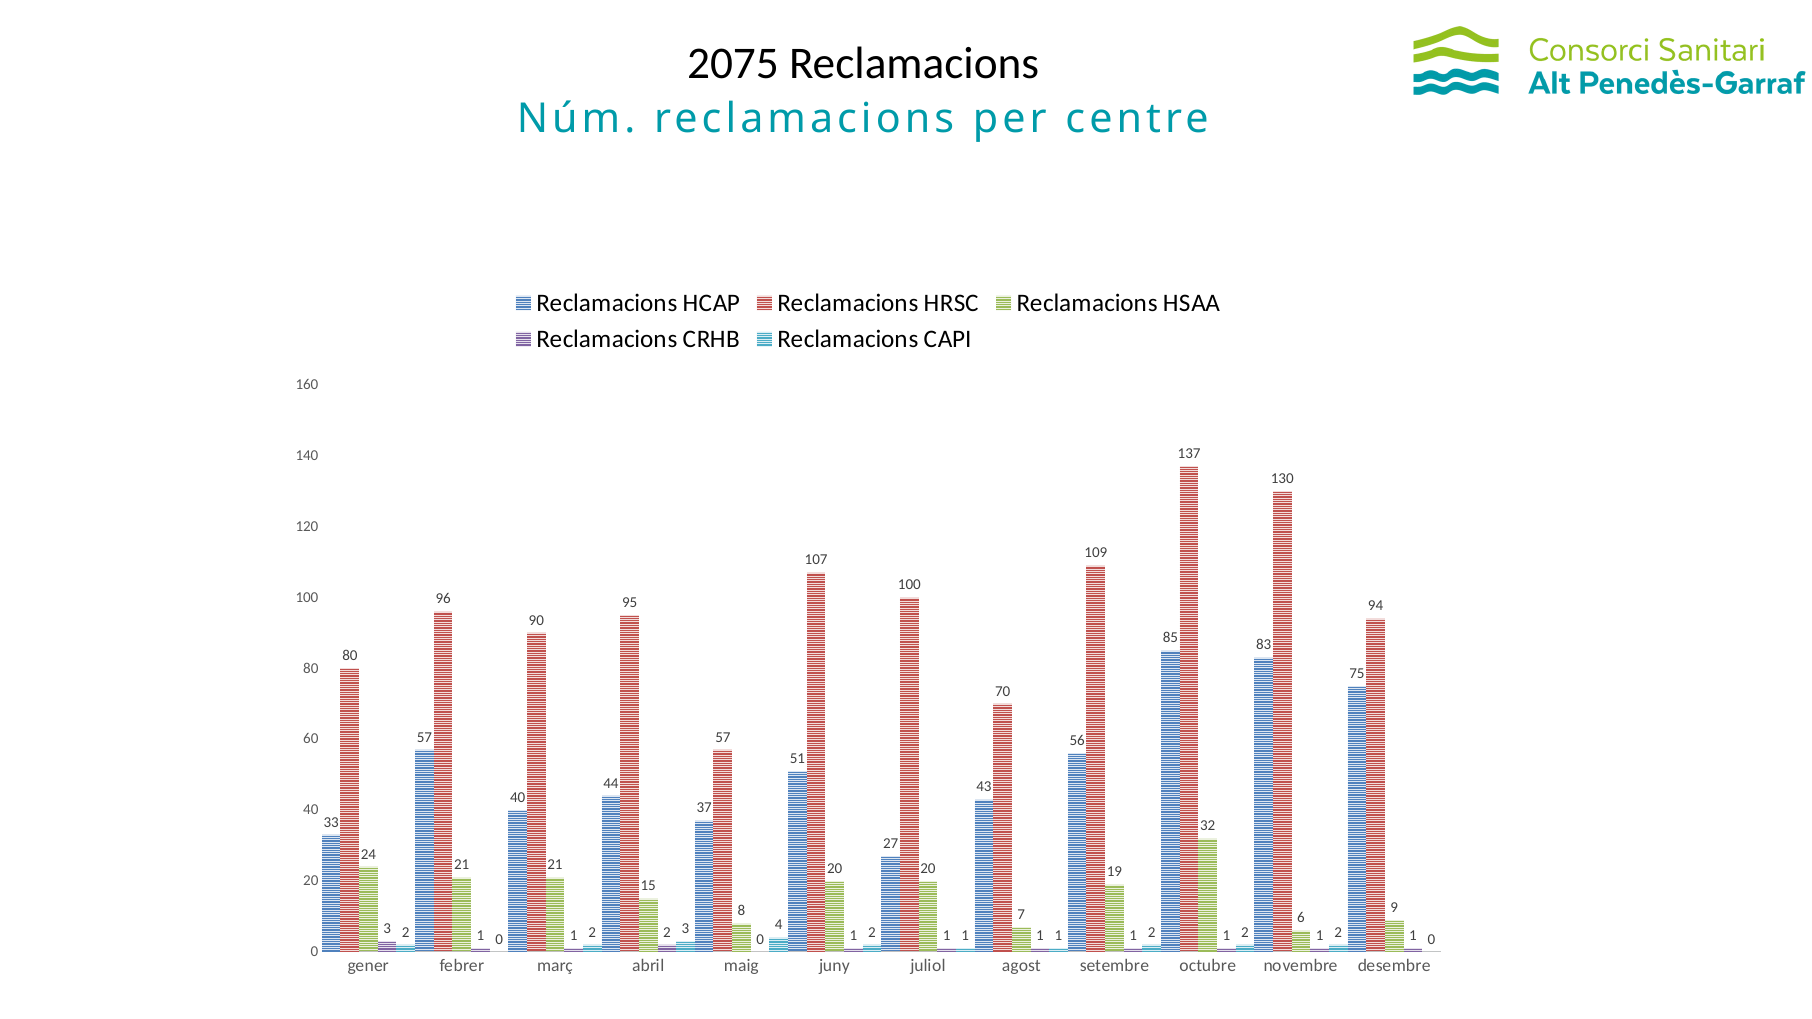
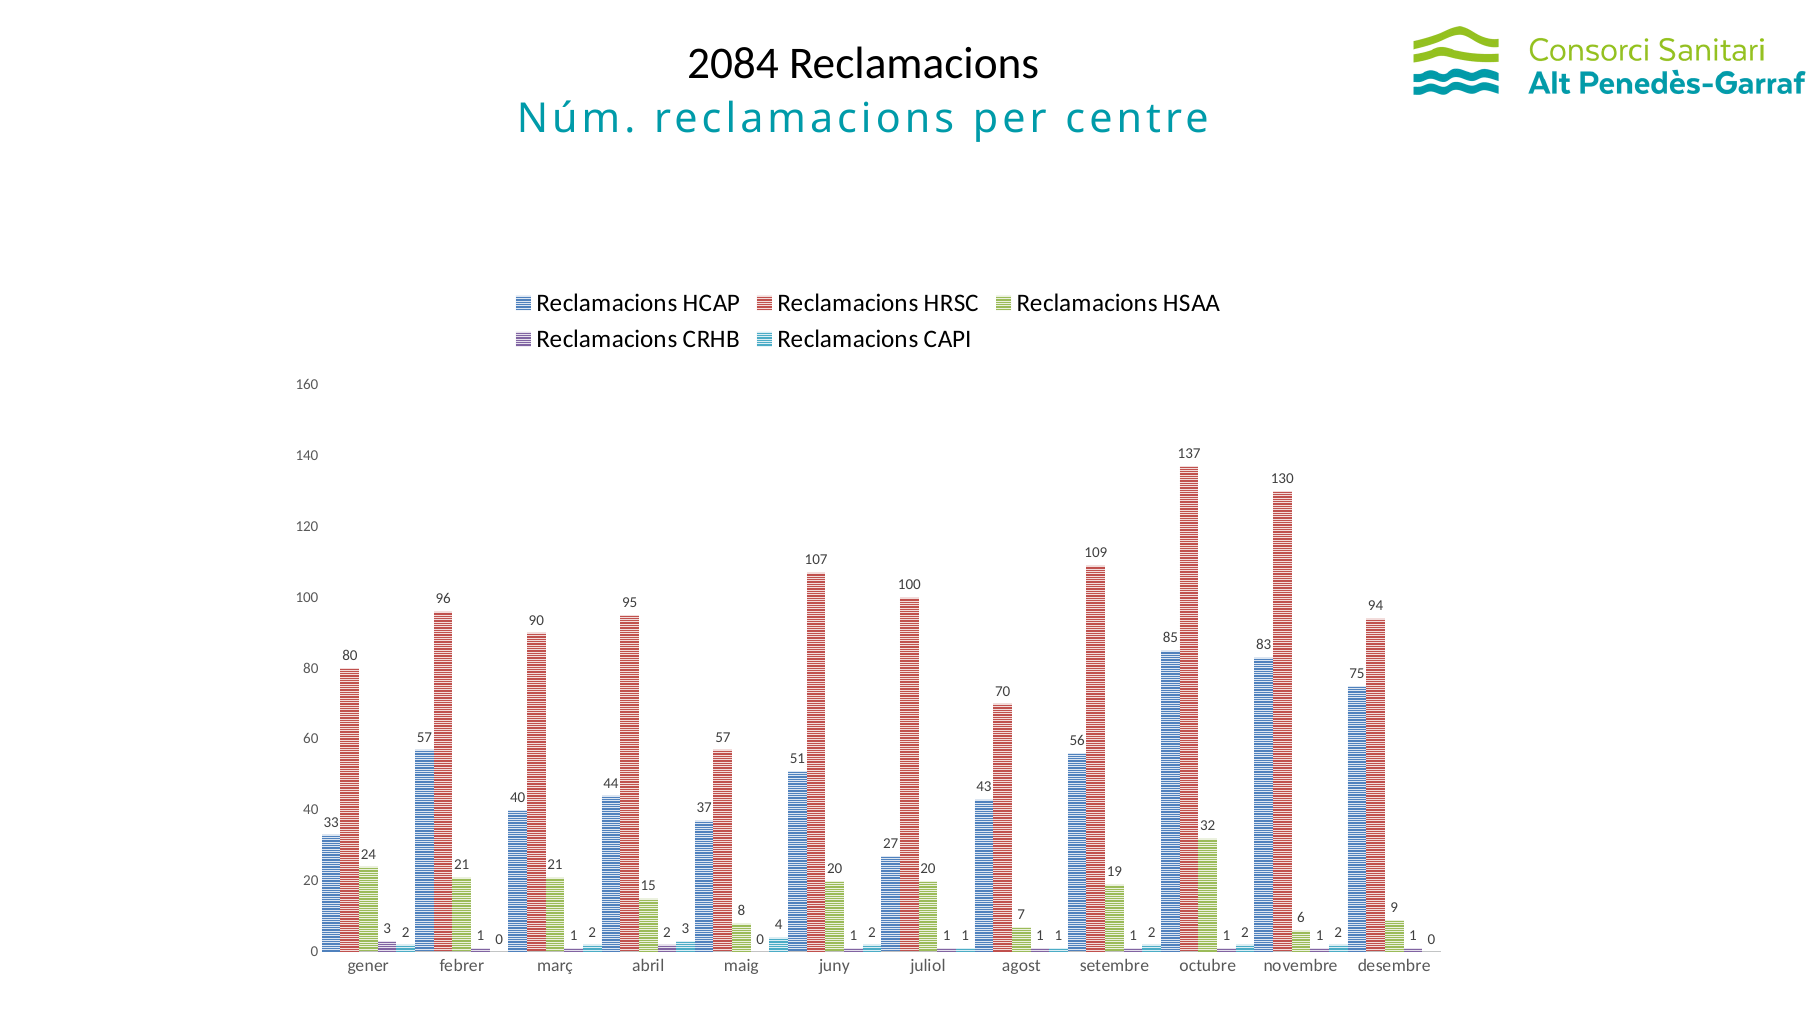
2075: 2075 -> 2084 (733, 64)
